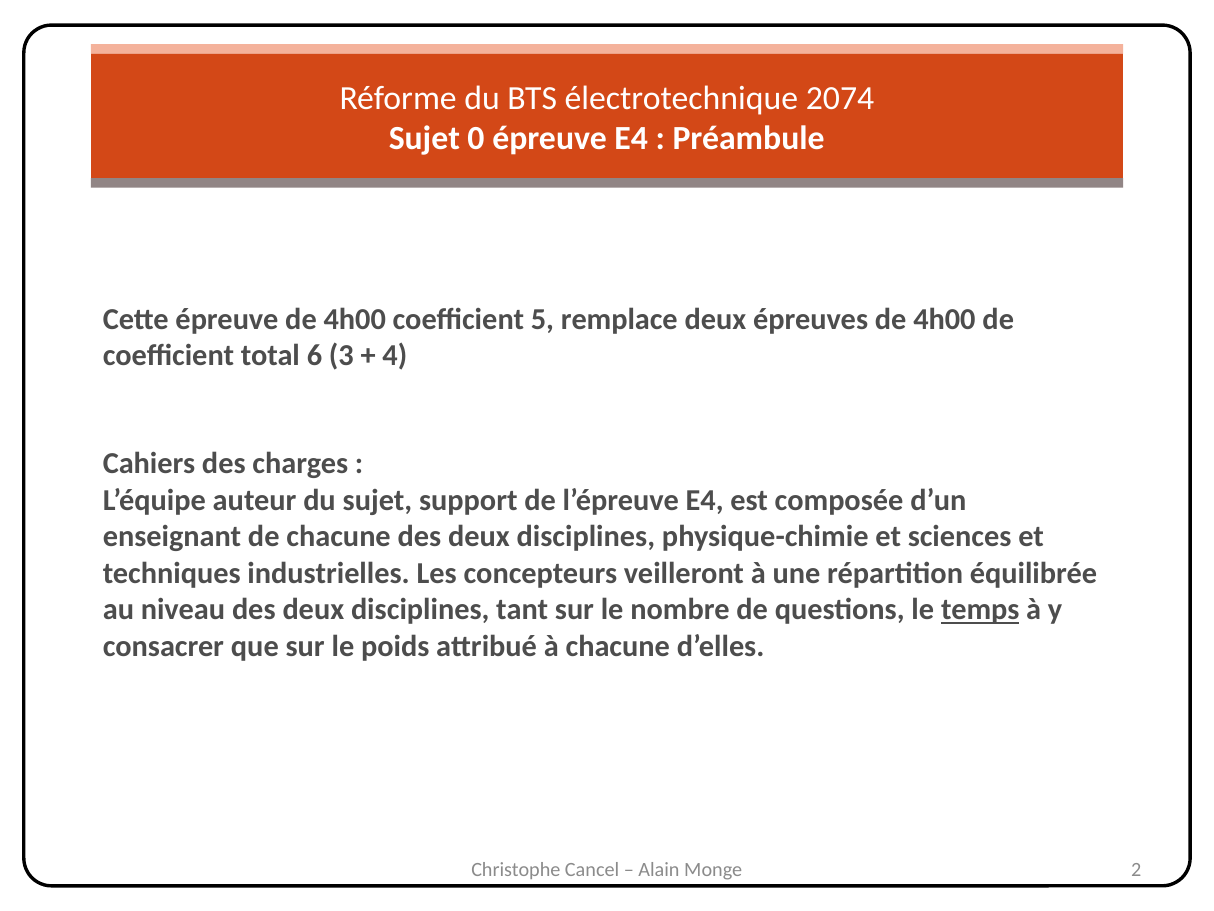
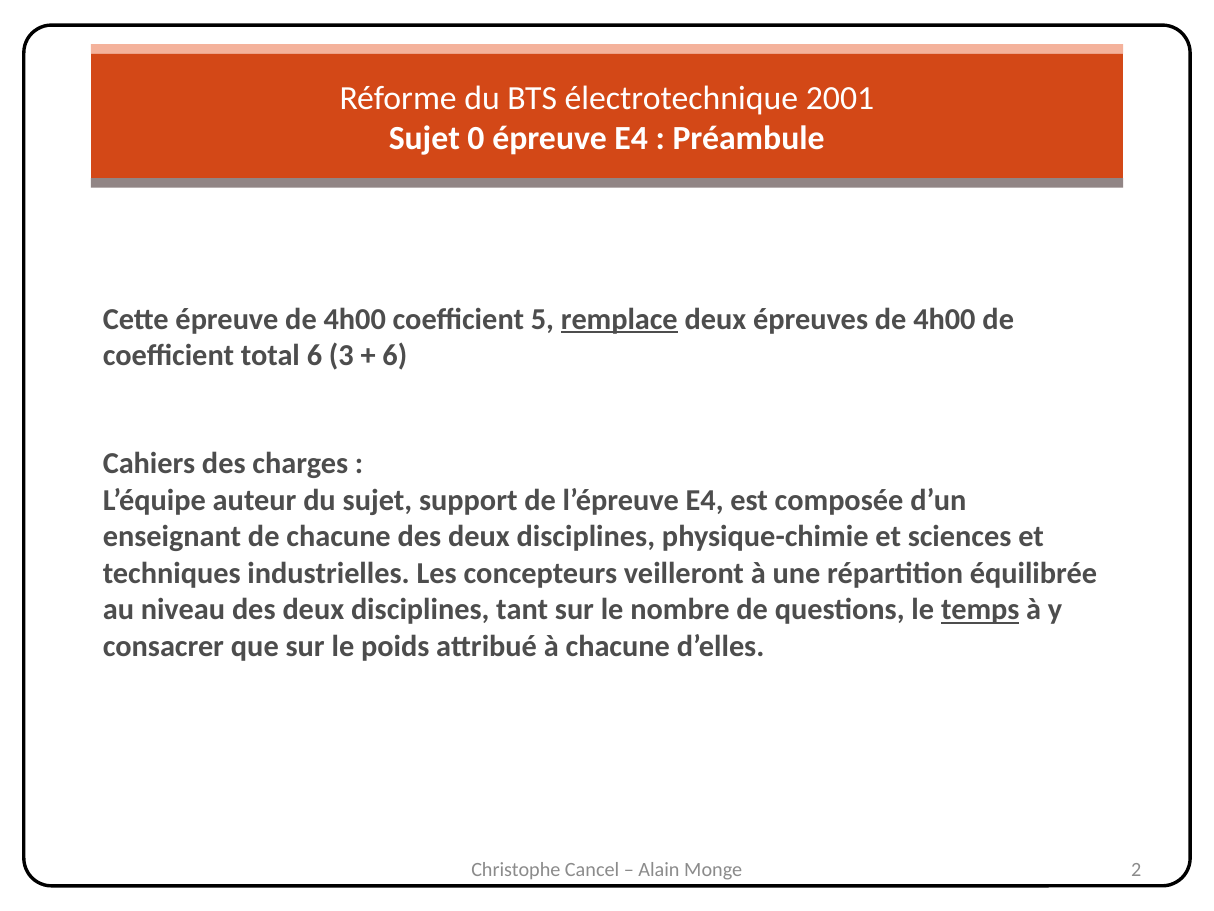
2074: 2074 -> 2001 (840, 98)
remplace underline: none -> present (619, 319)
4: 4 -> 6 (395, 355)
